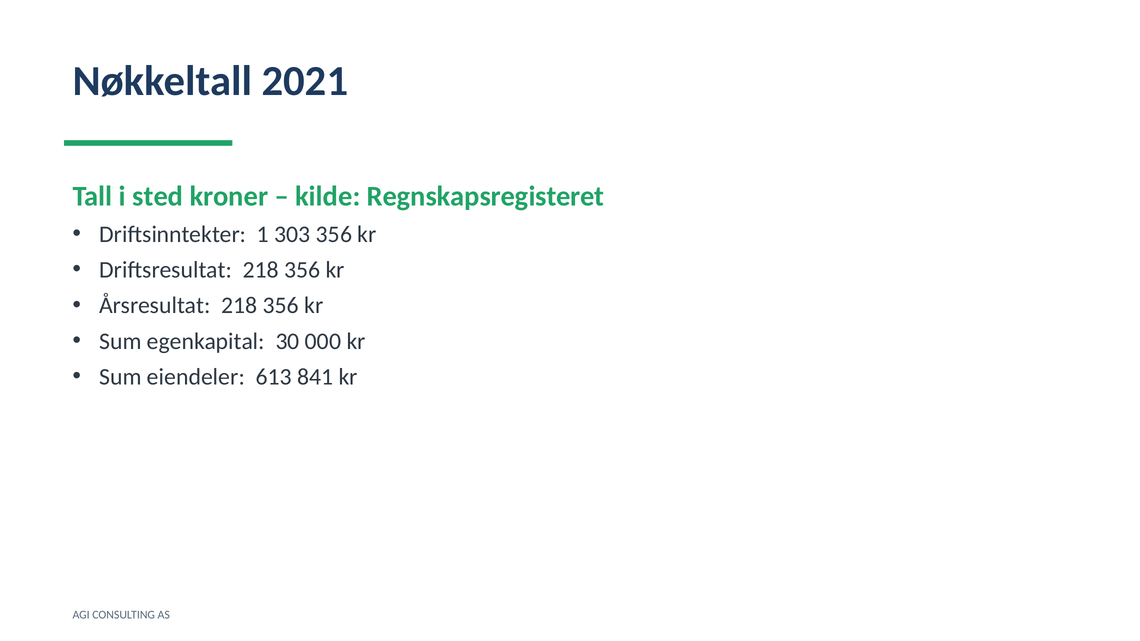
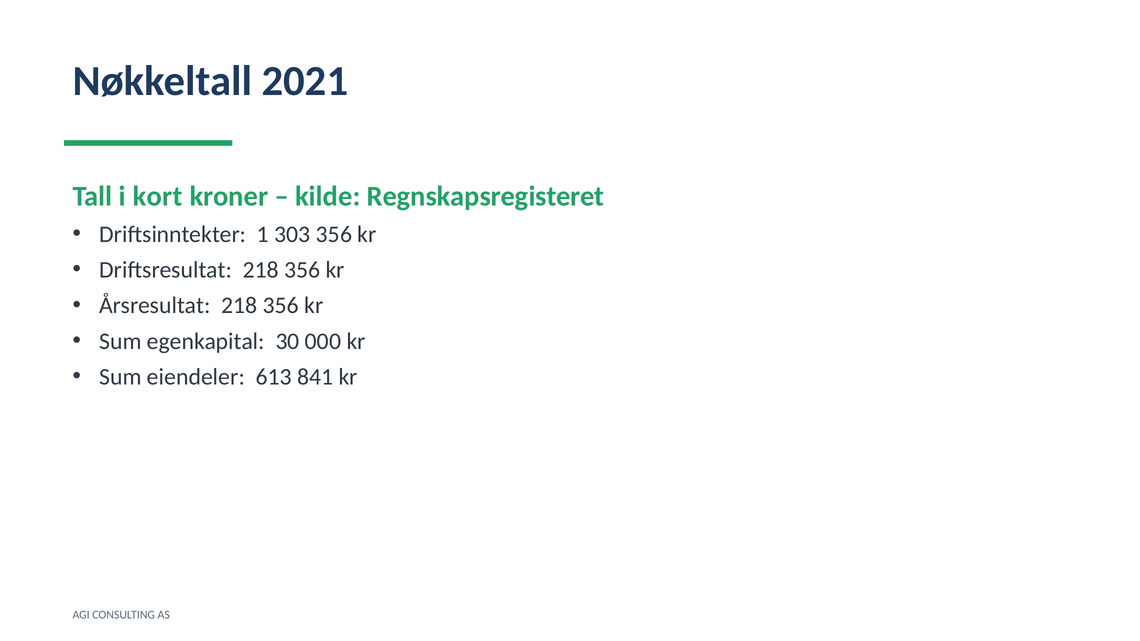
sted: sted -> kort (158, 196)
